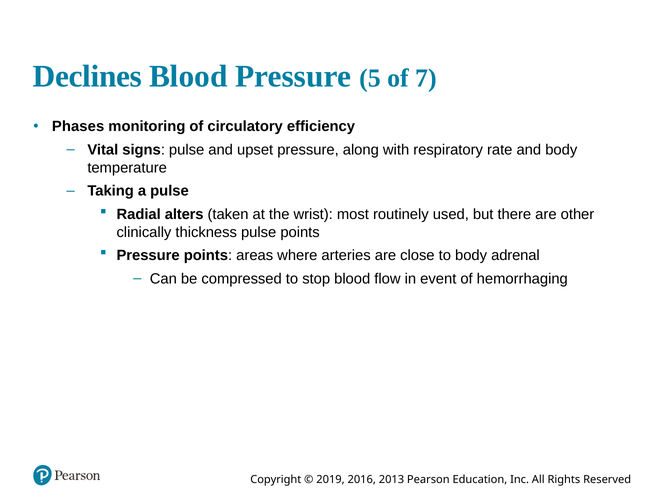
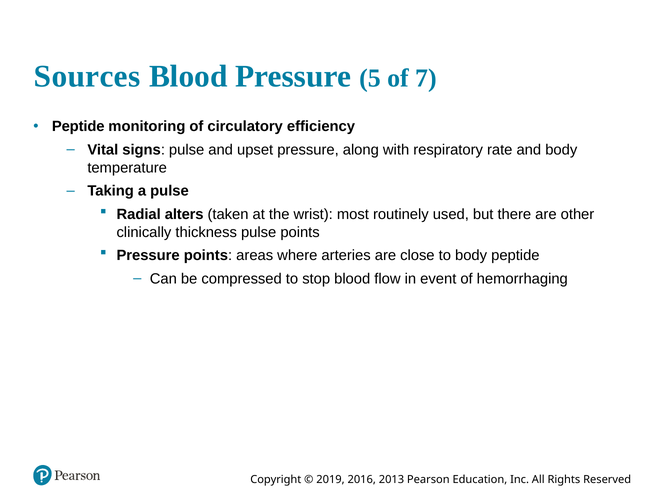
Declines: Declines -> Sources (87, 76)
Phases: Phases -> Peptide (78, 126)
body adrenal: adrenal -> peptide (515, 255)
